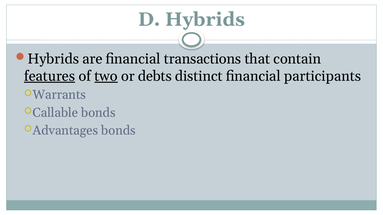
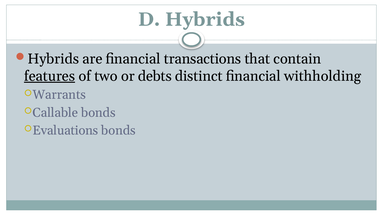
two underline: present -> none (106, 76)
participants: participants -> withholding (323, 76)
Advantages: Advantages -> Evaluations (65, 131)
